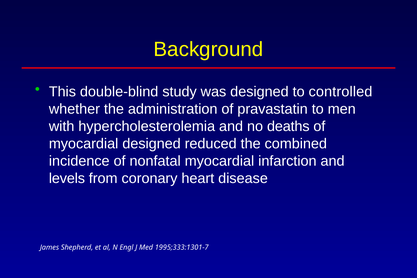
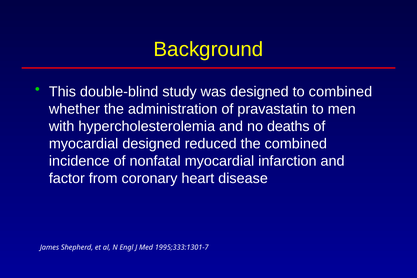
to controlled: controlled -> combined (341, 92)
levels: levels -> factor (67, 178)
